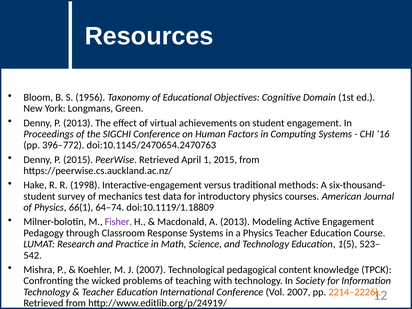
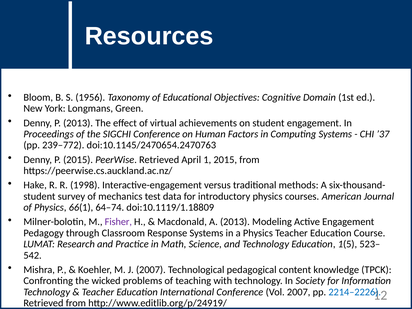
’16: ’16 -> ’37 (383, 134)
396–772: 396–772 -> 239–772 (63, 145)
2214–2226 colour: orange -> blue (355, 292)
